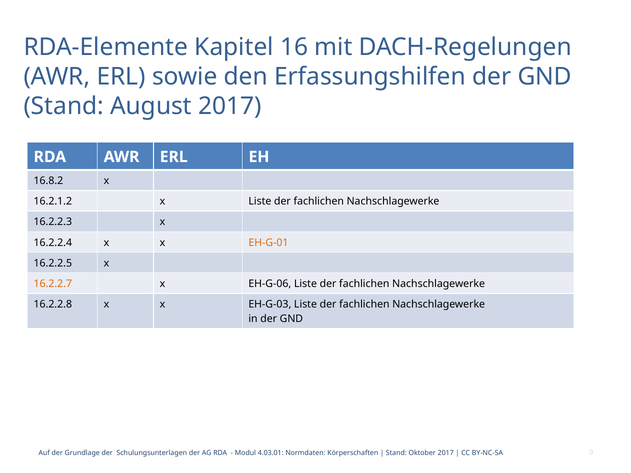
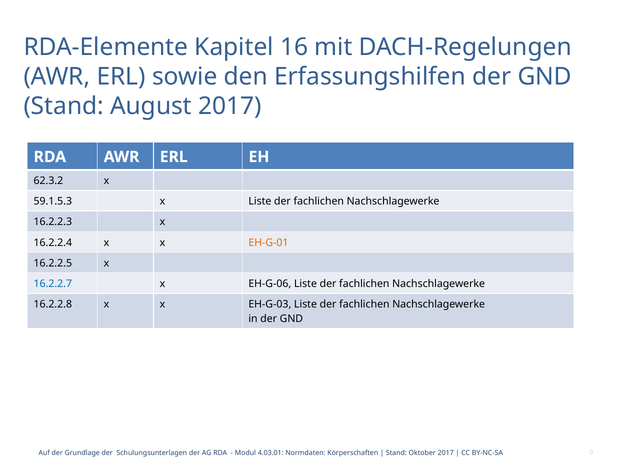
16.8.2: 16.8.2 -> 62.3.2 (48, 181)
16.2.1.2: 16.2.1.2 -> 59.1.5.3 (53, 202)
16.2.2.7 colour: orange -> blue (53, 284)
